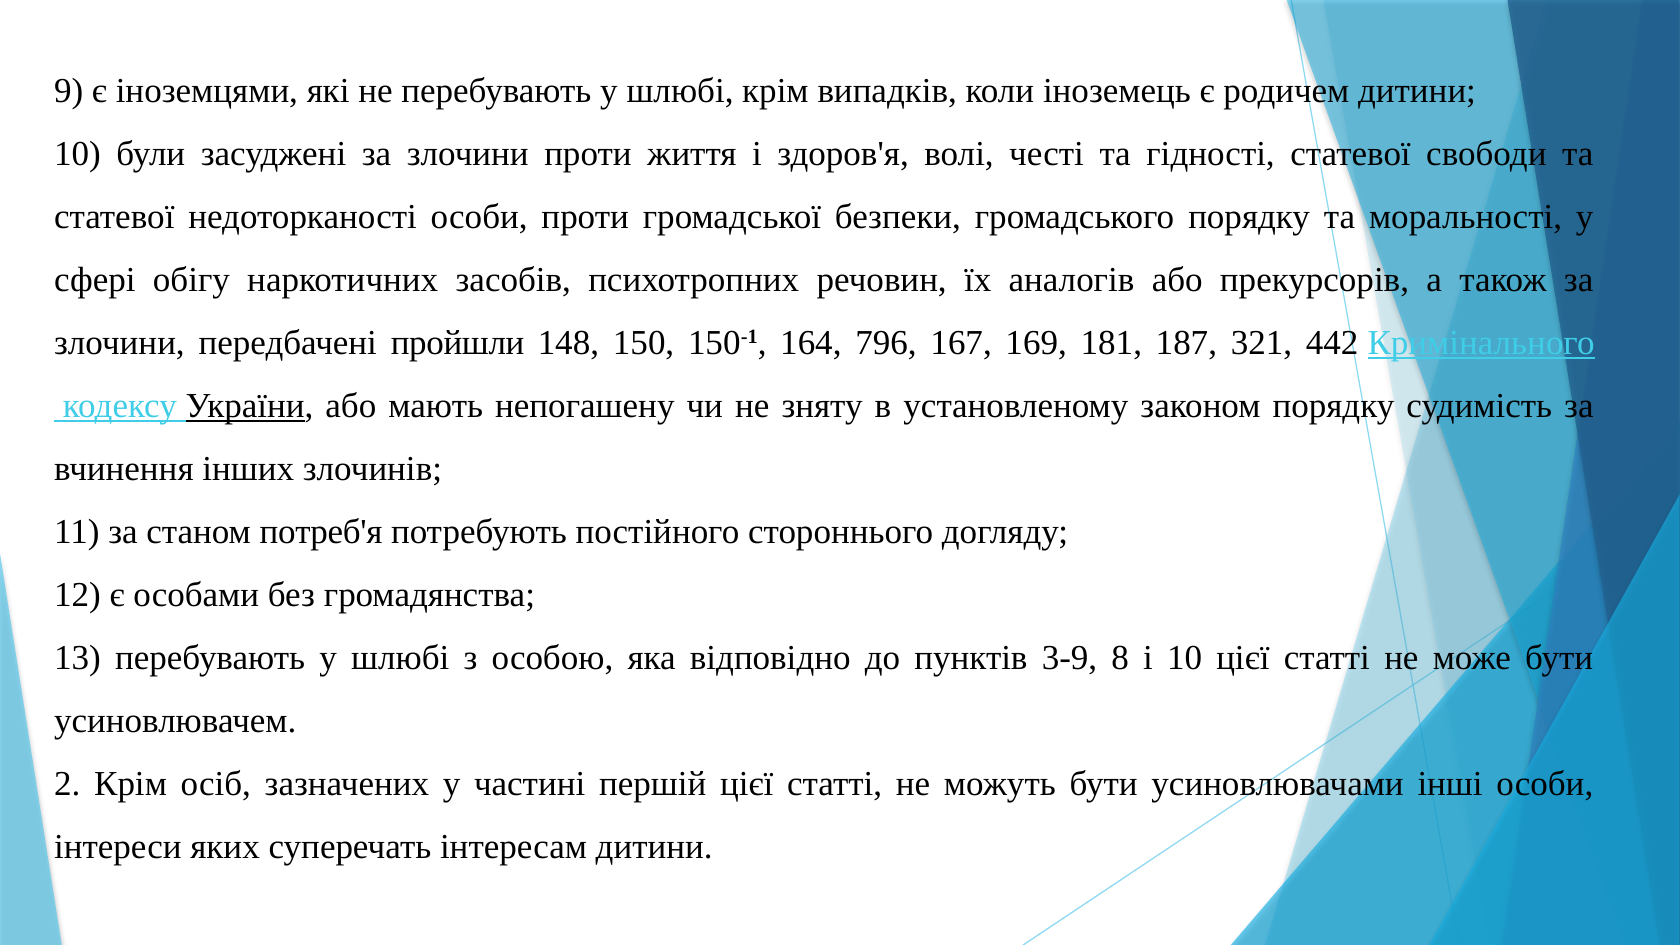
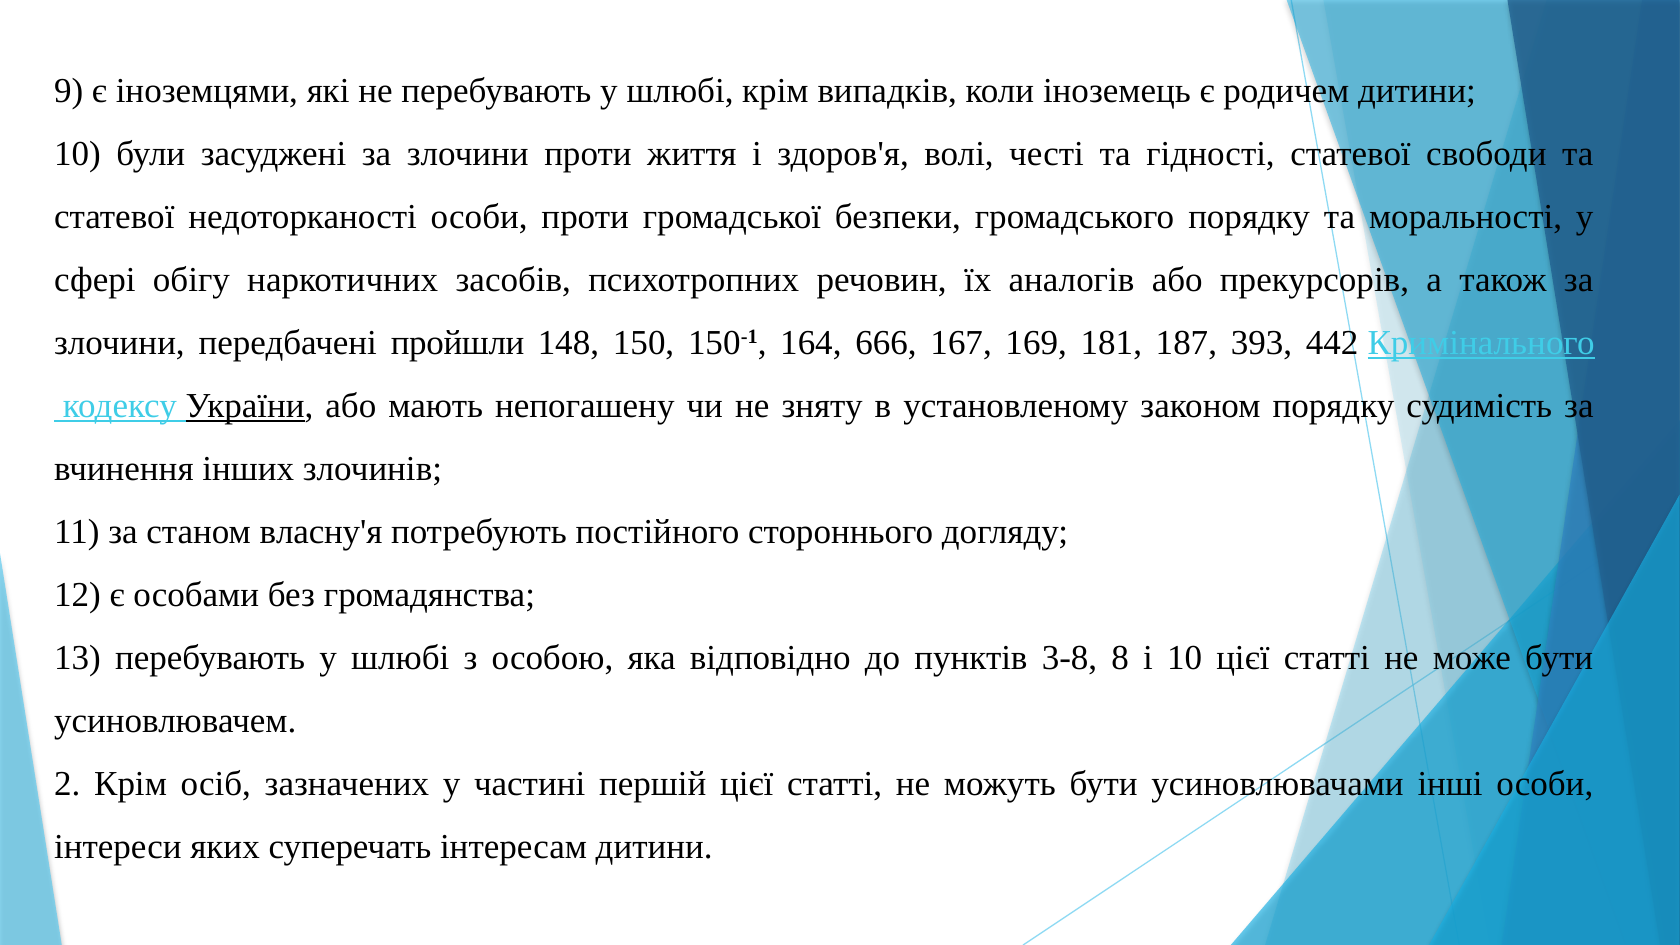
796: 796 -> 666 (886, 343)
321: 321 -> 393 (1261, 343)
потреб'я: потреб'я -> власну'я (321, 532)
3-9: 3-9 -> 3-8 (1070, 658)
